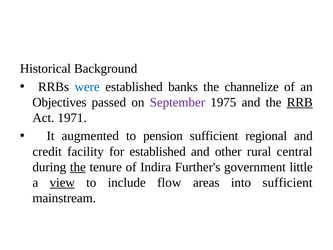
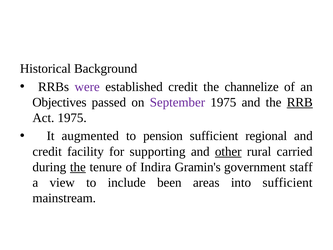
were colour: blue -> purple (87, 87)
established banks: banks -> credit (183, 87)
Act 1971: 1971 -> 1975 (72, 118)
for established: established -> supporting (158, 151)
other underline: none -> present (228, 151)
central: central -> carried (295, 151)
Further's: Further's -> Gramin's (198, 167)
little: little -> staff (301, 167)
view underline: present -> none (62, 182)
flow: flow -> been (169, 182)
